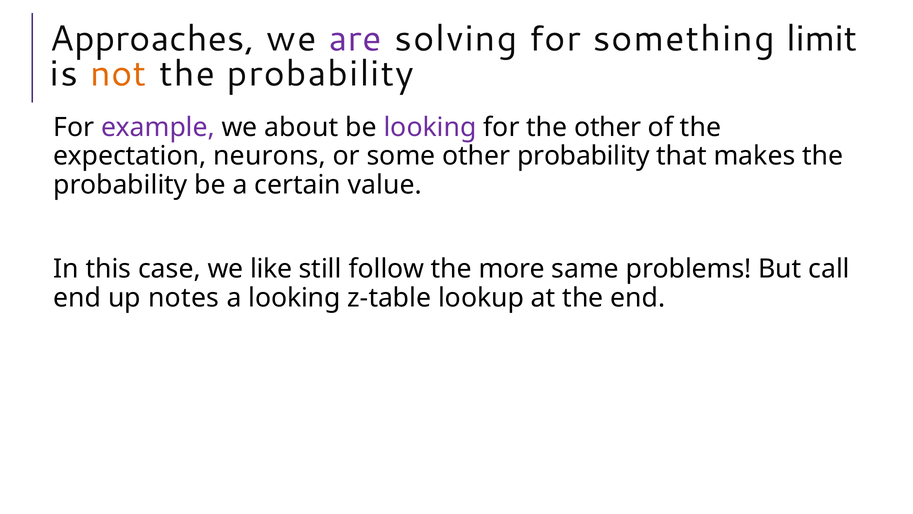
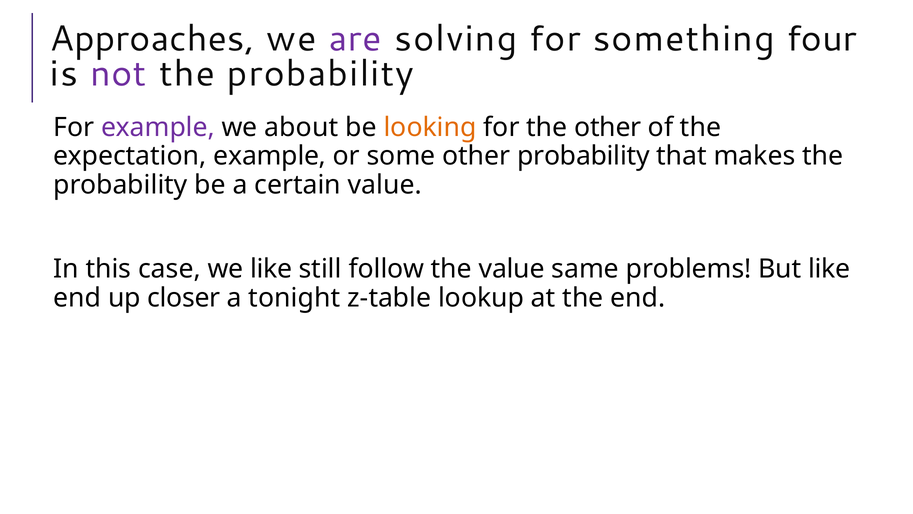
limit: limit -> four (822, 39)
not colour: orange -> purple (118, 74)
looking colour: purple -> orange (430, 127)
expectation neurons: neurons -> example (270, 156)
the more: more -> value (512, 269)
But call: call -> like (829, 269)
notes: notes -> closer (184, 298)
a looking: looking -> tonight (294, 298)
